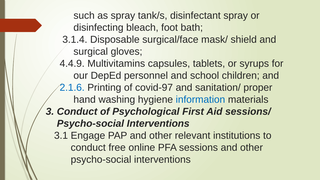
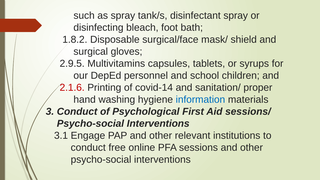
3.1.4: 3.1.4 -> 1.8.2 (75, 40)
4.4.9: 4.4.9 -> 2.9.5 (72, 64)
2.1.6 colour: blue -> red (72, 88)
covid-97: covid-97 -> covid-14 (154, 88)
